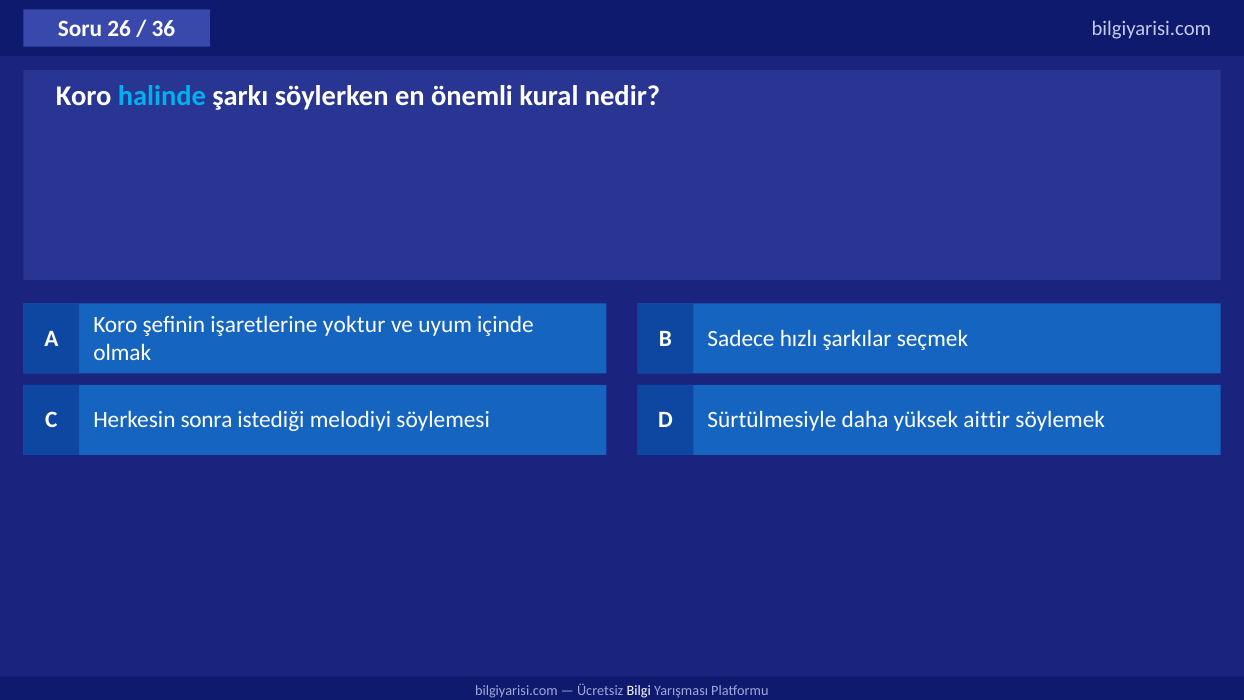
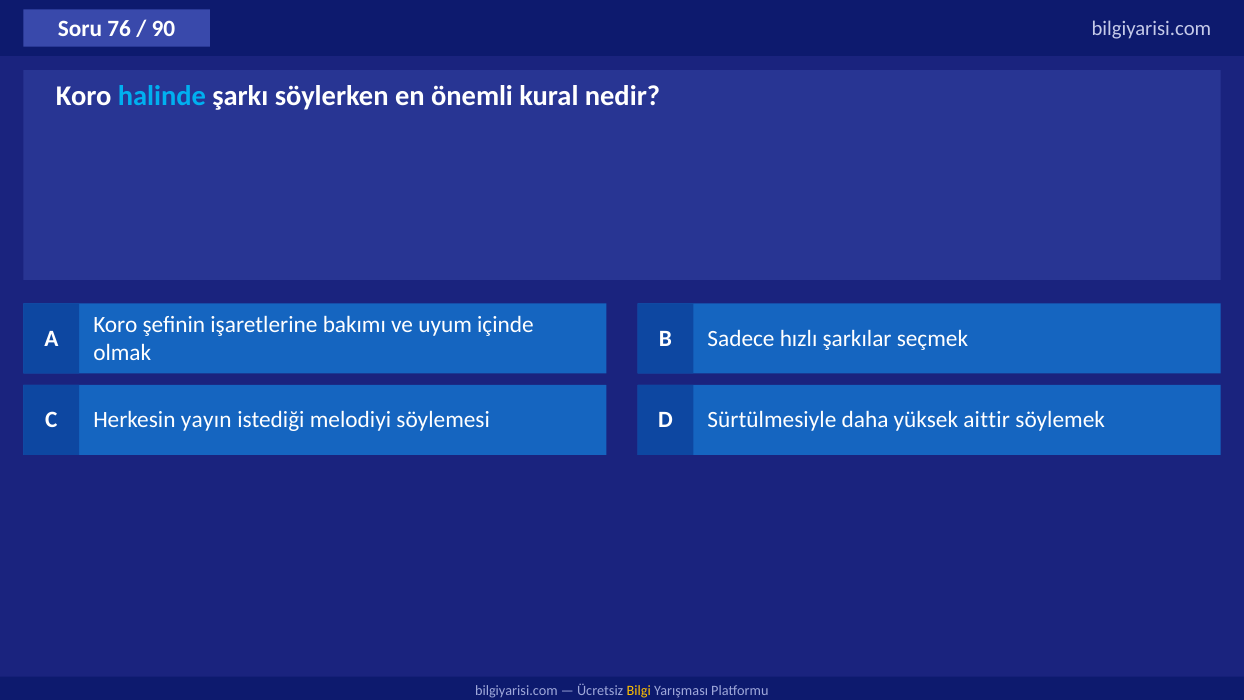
26: 26 -> 76 (119, 28)
36: 36 -> 90 (163, 28)
yoktur: yoktur -> bakımı (354, 324)
sonra: sonra -> yayın (206, 420)
Bilgi colour: white -> yellow (639, 690)
